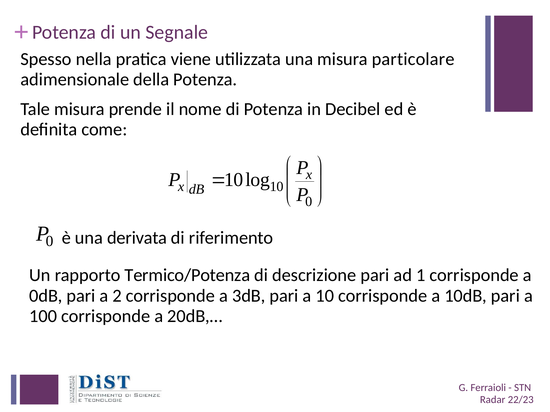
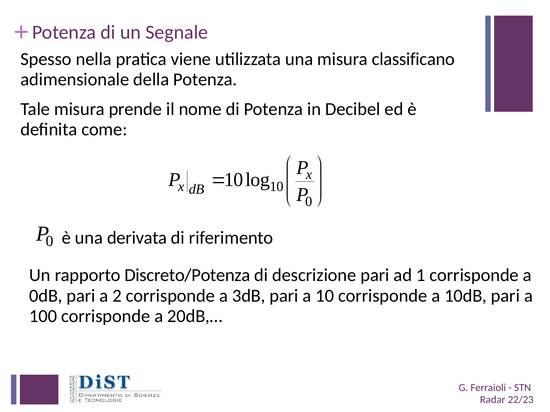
particolare: particolare -> classificano (413, 59)
Termico/Potenza: Termico/Potenza -> Discreto/Potenza (187, 276)
